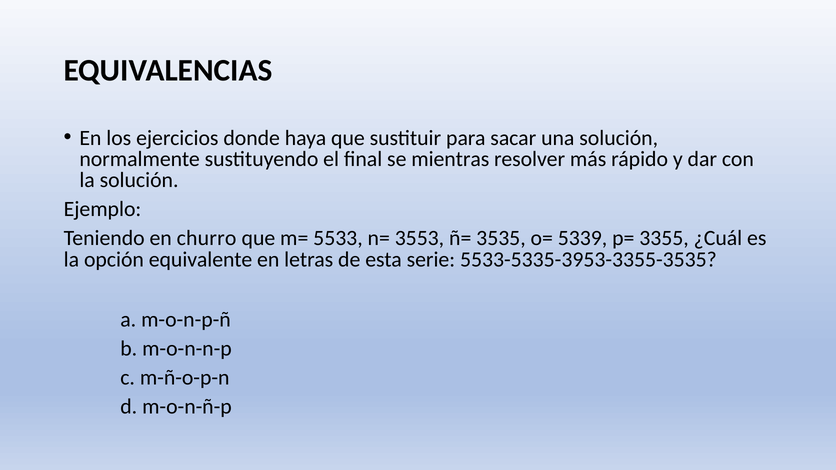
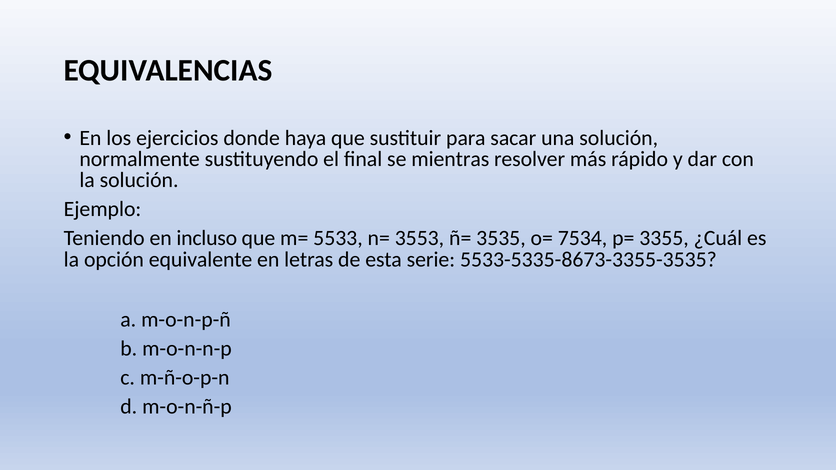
churro: churro -> incluso (207, 238)
5339: 5339 -> 7534 (583, 238)
5533-5335-3953-3355-3535: 5533-5335-3953-3355-3535 -> 5533-5335-8673-3355-3535 (588, 259)
